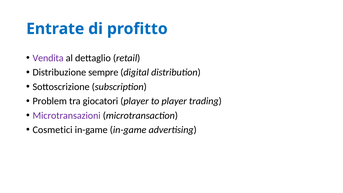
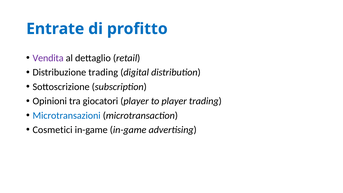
Distribuzione sempre: sempre -> trading (103, 72)
Problem: Problem -> Opinioni (50, 101)
Microtransazioni colour: purple -> blue (67, 115)
